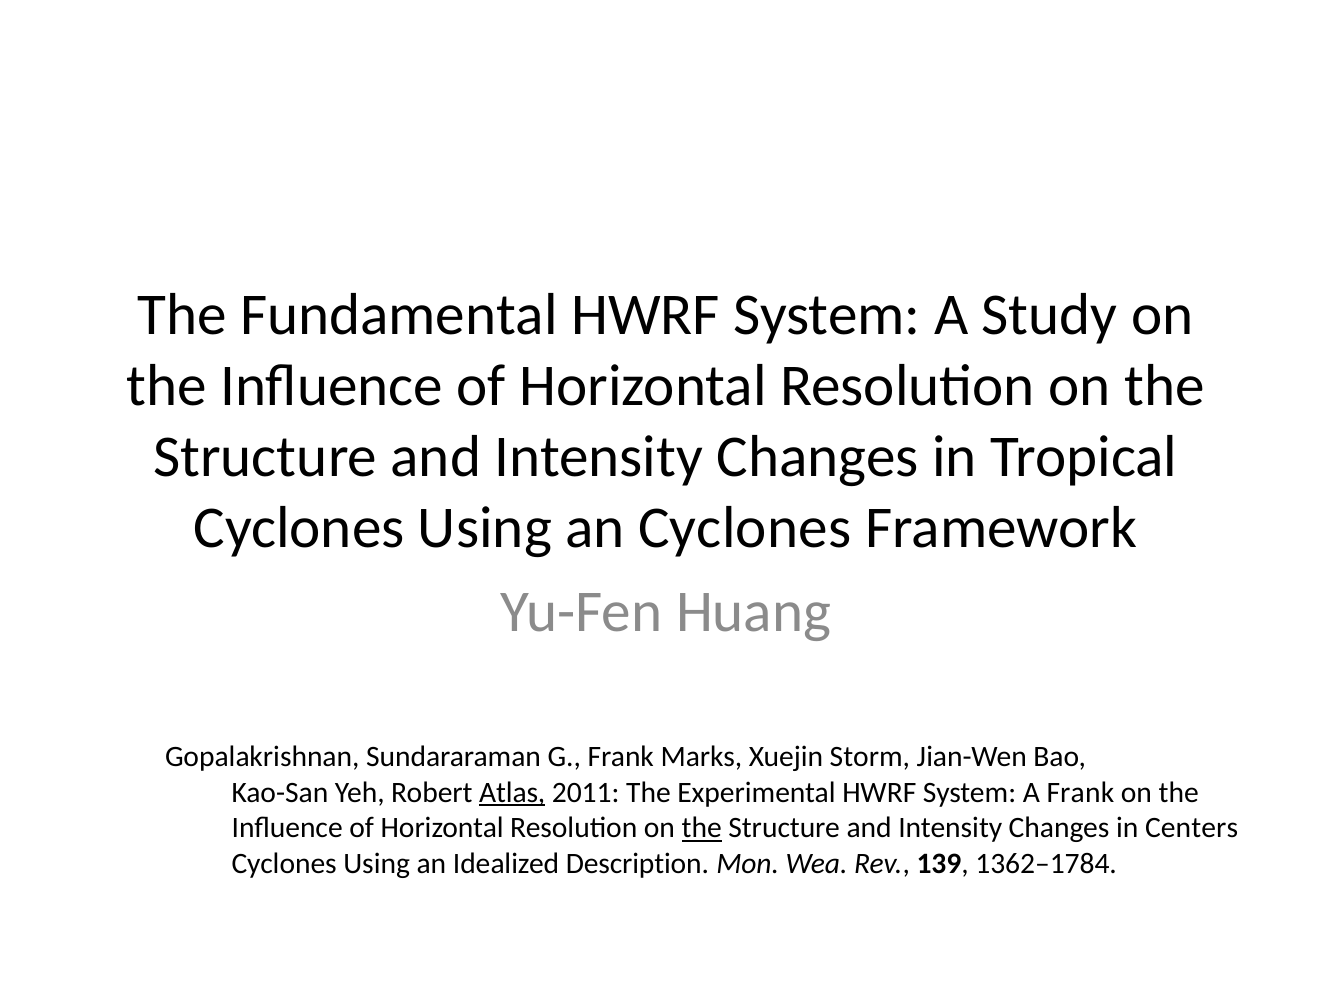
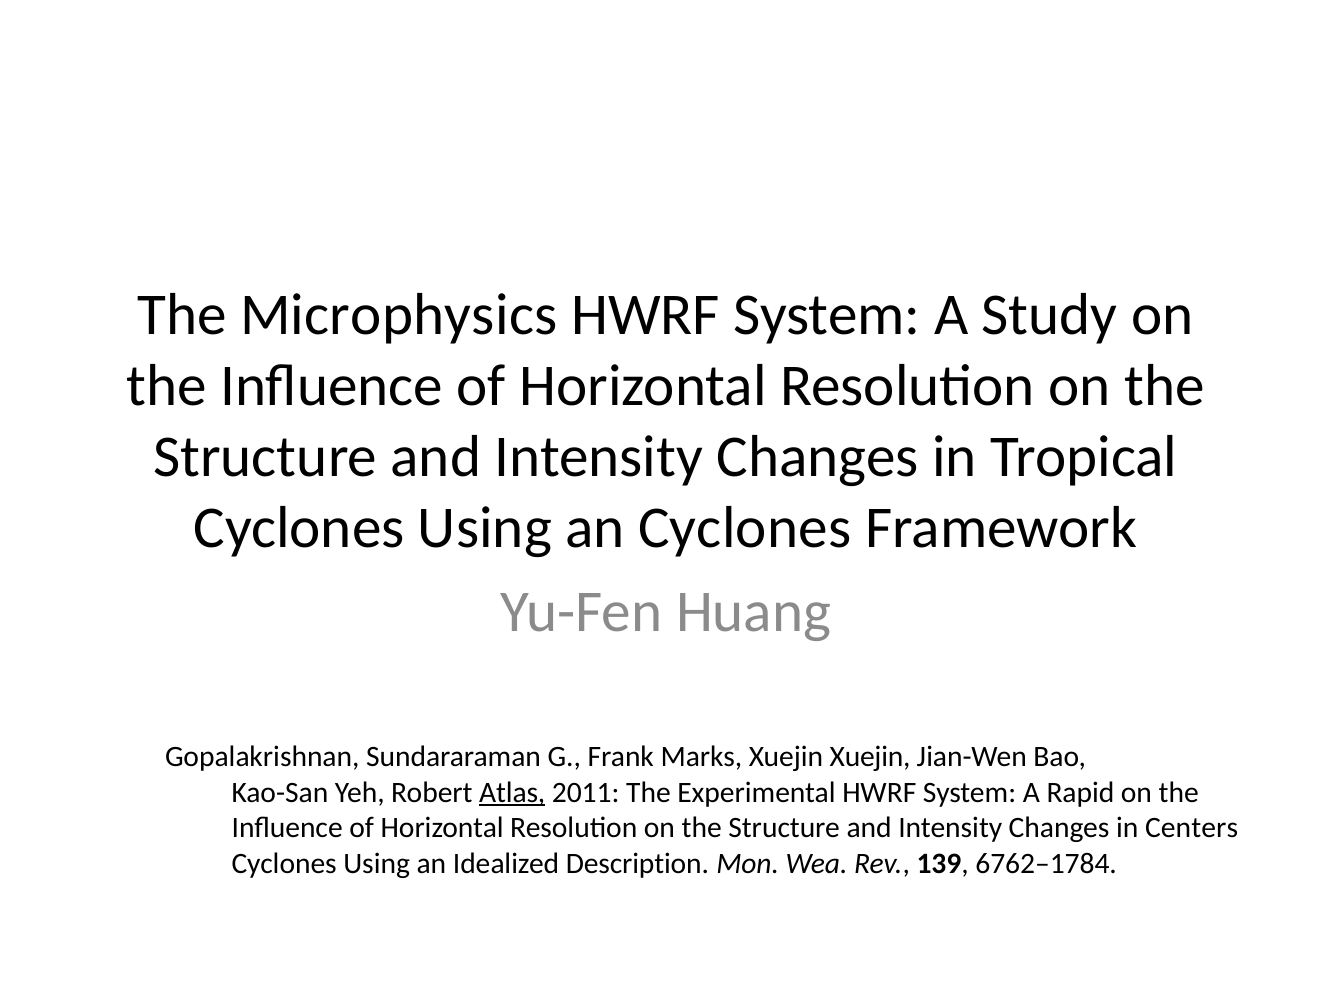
Fundamental: Fundamental -> Microphysics (399, 315)
Xuejin Storm: Storm -> Xuejin (870, 757)
A Frank: Frank -> Rapid (1080, 793)
the underline: present -> none (702, 828)
1362–1784: 1362–1784 -> 6762–1784 (1046, 864)
